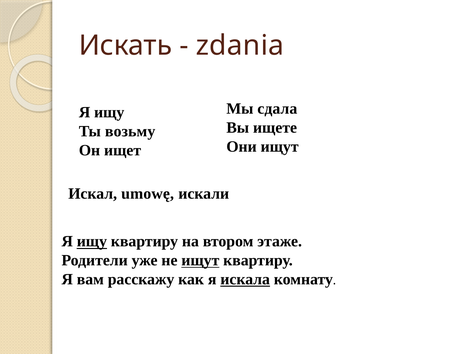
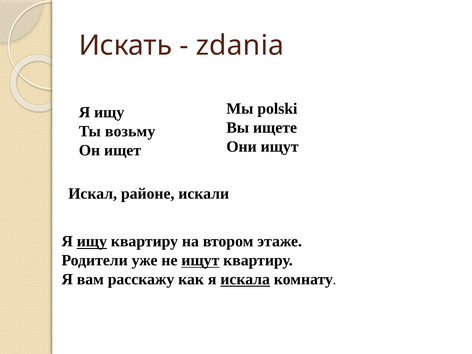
сдала: сдала -> polski (277, 109)
umowę: umowę -> районе (148, 194)
